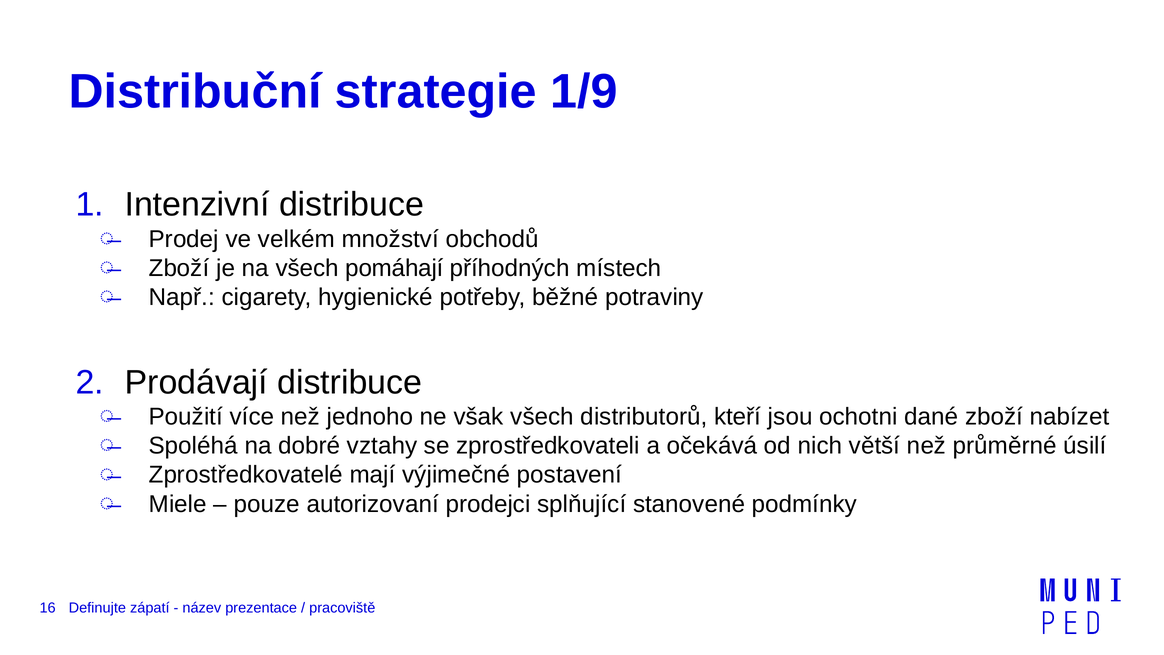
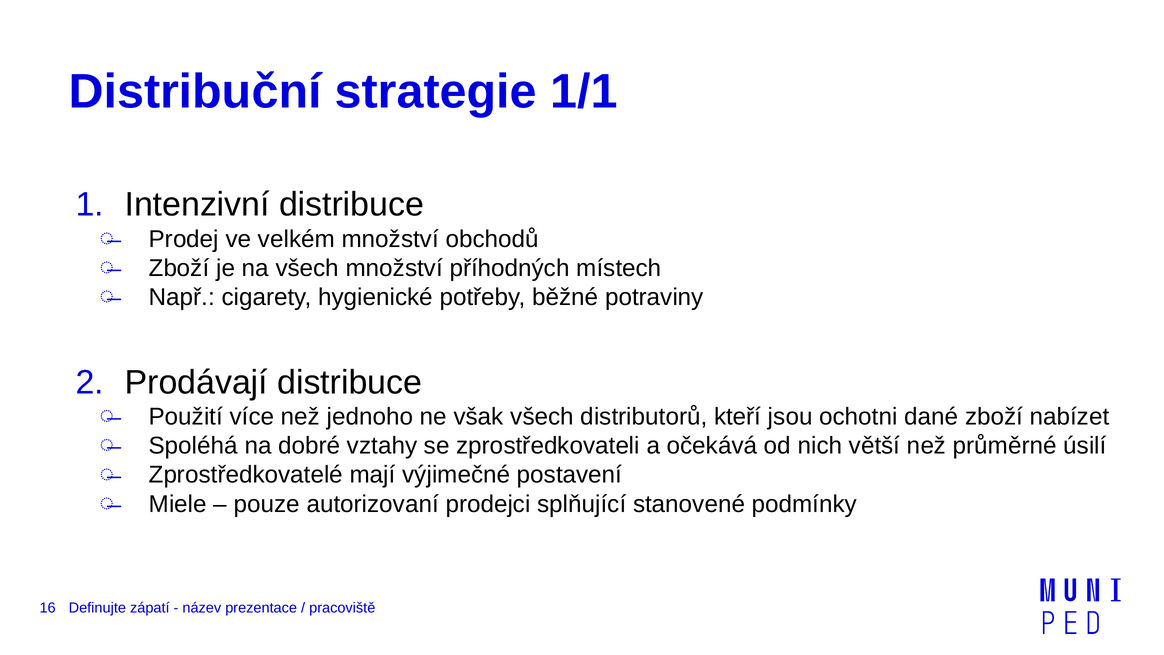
1/9: 1/9 -> 1/1 (584, 92)
všech pomáhají: pomáhají -> množství (394, 268)
